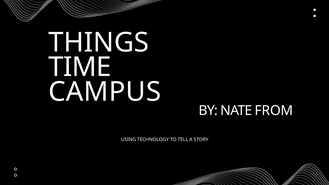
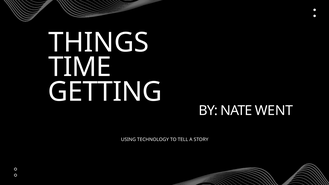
CAMPUS: CAMPUS -> GETTING (105, 92)
FROM: FROM -> WENT (274, 111)
